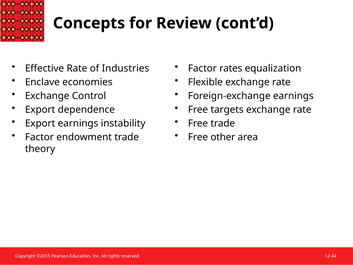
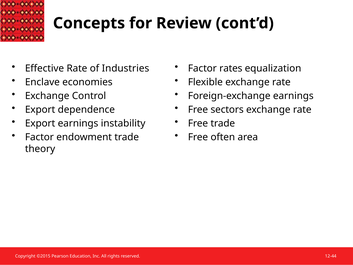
targets: targets -> sectors (227, 110)
other: other -> often (223, 137)
